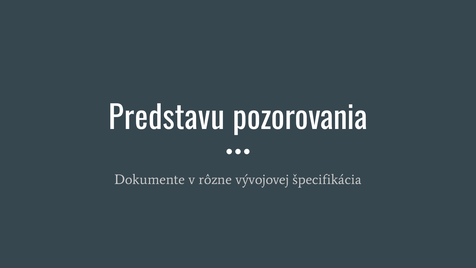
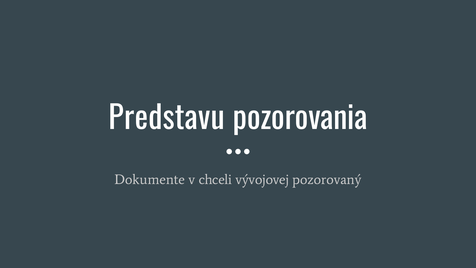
rôzne: rôzne -> chceli (215, 179)
špecifikácia: špecifikácia -> pozorovaný (327, 179)
